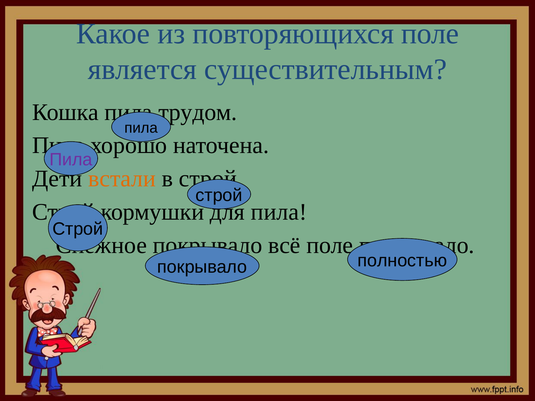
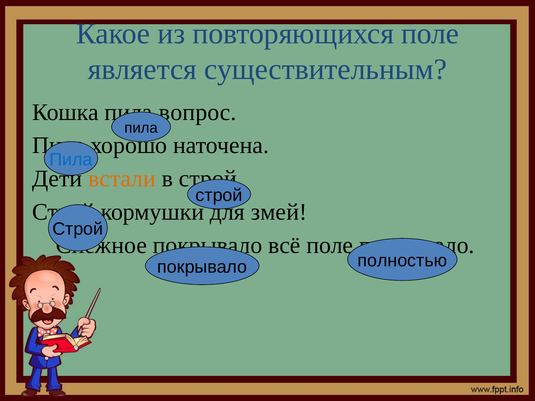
трудом: трудом -> вопрос (198, 112)
Пила colour: purple -> blue (71, 160)
пила: пила -> змей (279, 212)
